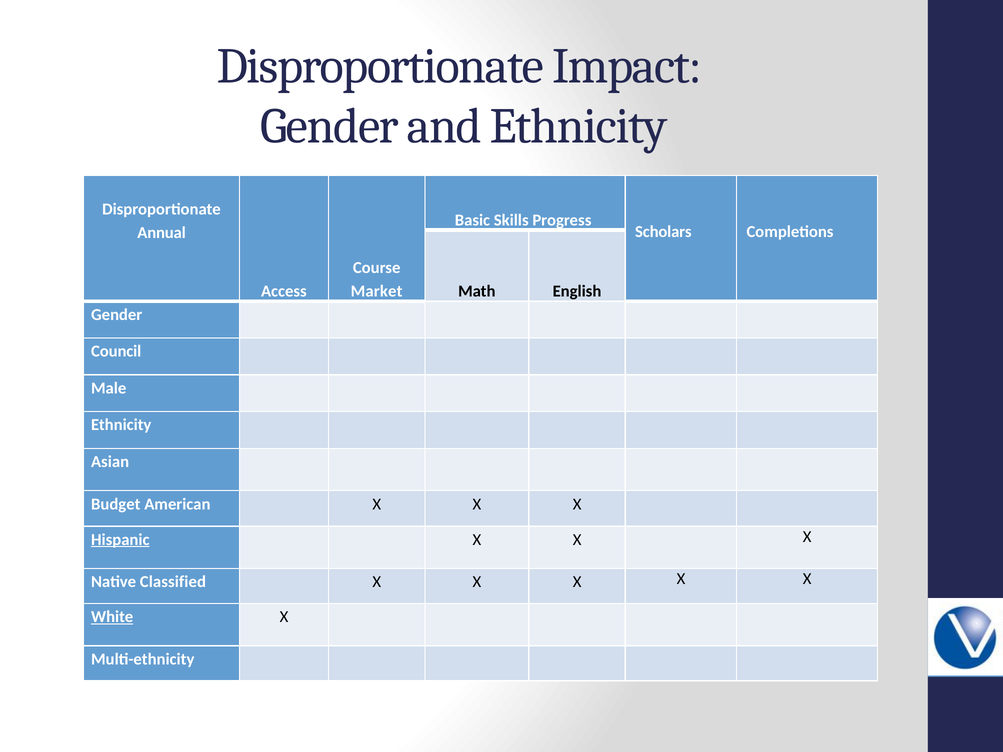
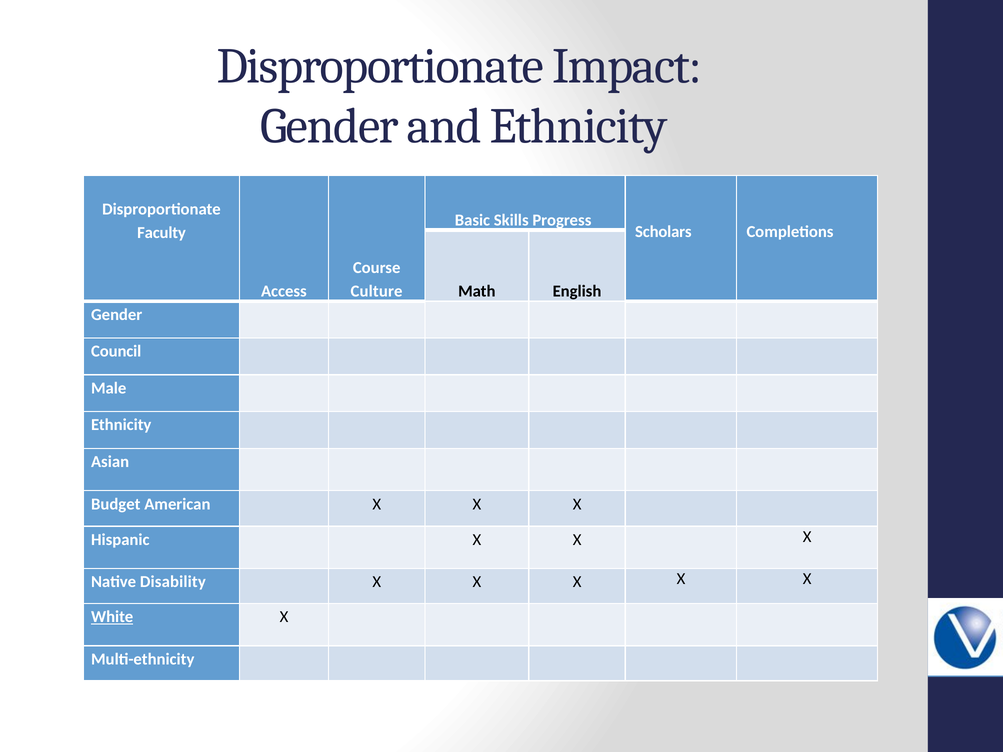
Annual: Annual -> Faculty (162, 233)
Market: Market -> Culture (377, 291)
Hispanic underline: present -> none (120, 540)
Classified: Classified -> Disability (173, 582)
